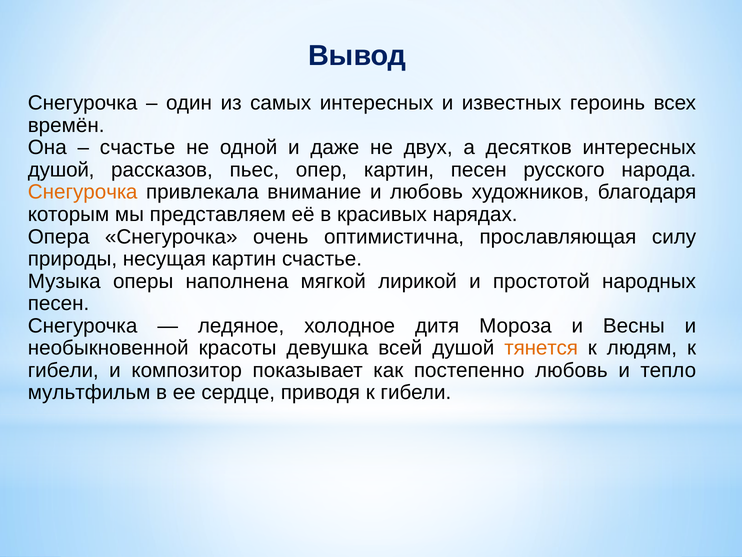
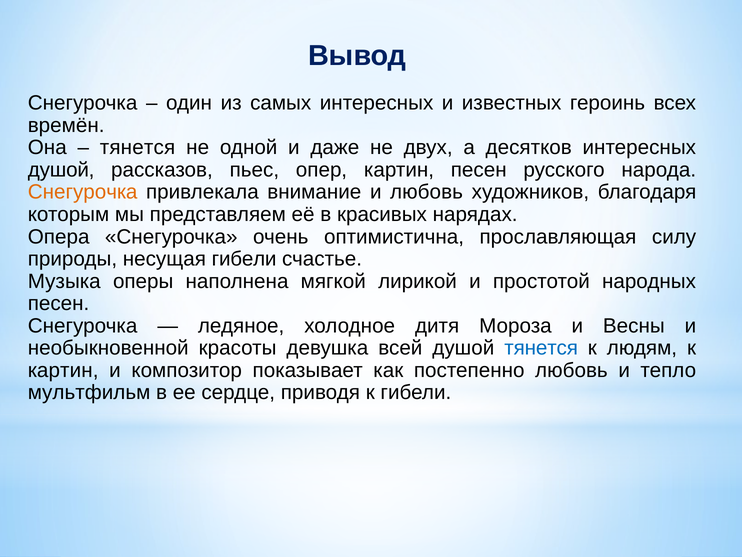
счастье: счастье -> тянется (138, 147)
несущая картин: картин -> гибели (244, 259)
тянется colour: orange -> blue (541, 348)
гибели: гибели -> картин (63, 370)
